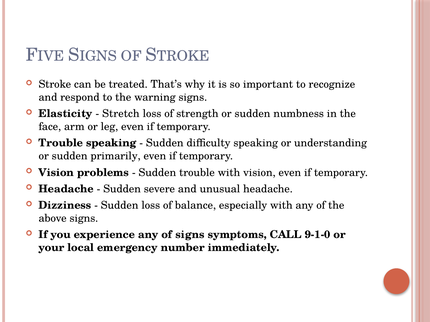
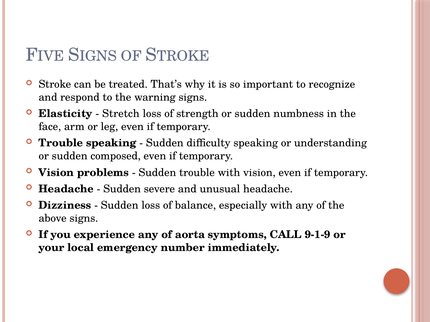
primarily: primarily -> composed (116, 156)
of signs: signs -> aorta (190, 235)
9-1-0: 9-1-0 -> 9-1-9 (318, 235)
